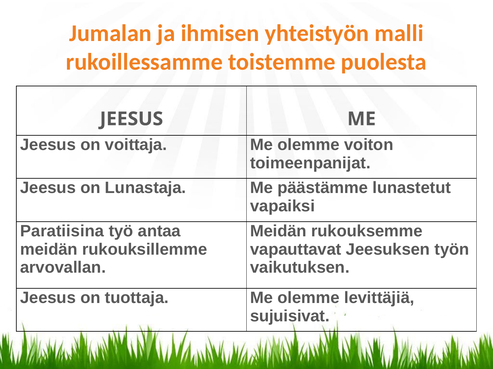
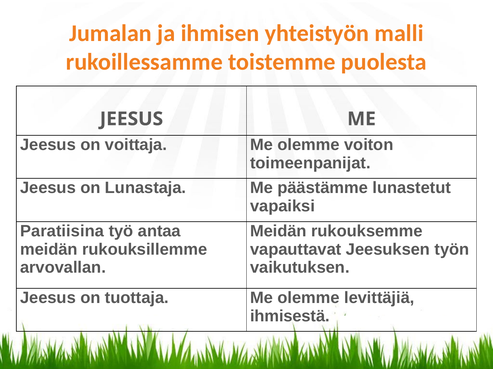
sujuisivat: sujuisivat -> ihmisestä (290, 317)
